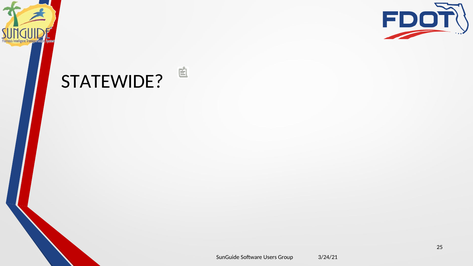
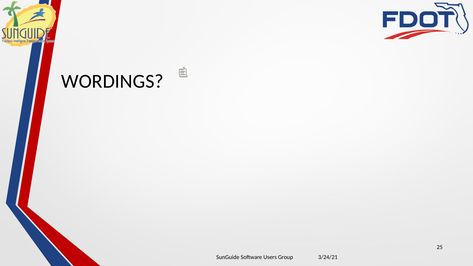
STATEWIDE: STATEWIDE -> WORDINGS (112, 81)
